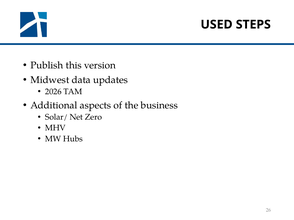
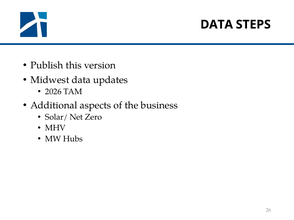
USED: USED -> DATA (217, 25)
